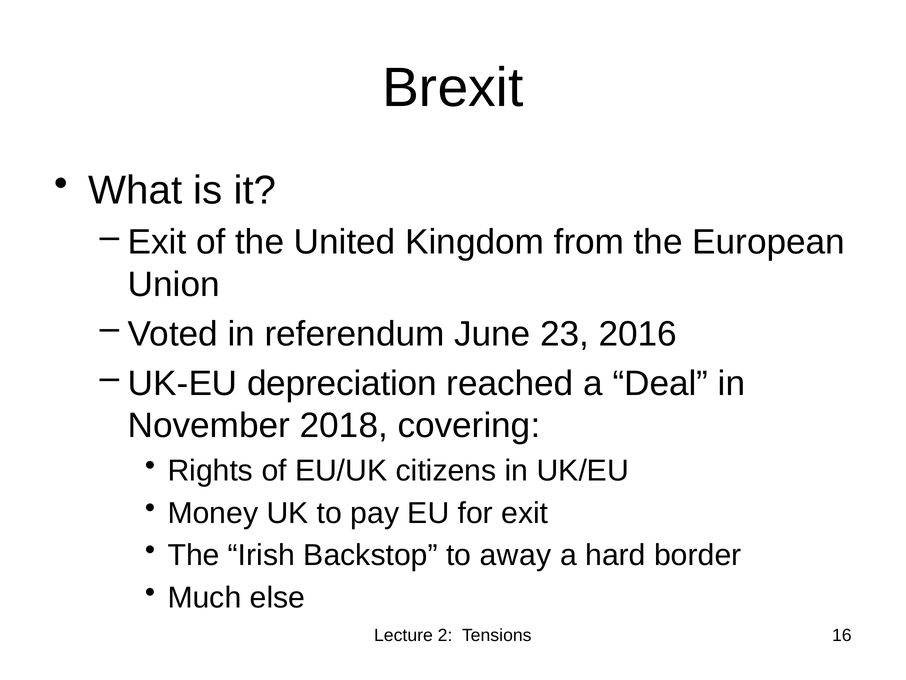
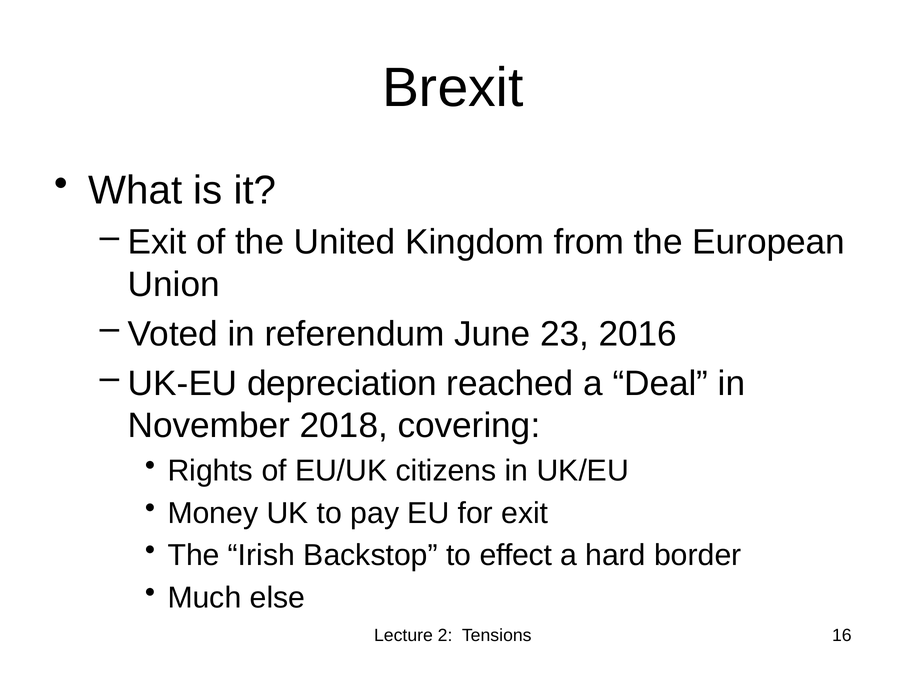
away: away -> effect (516, 555)
